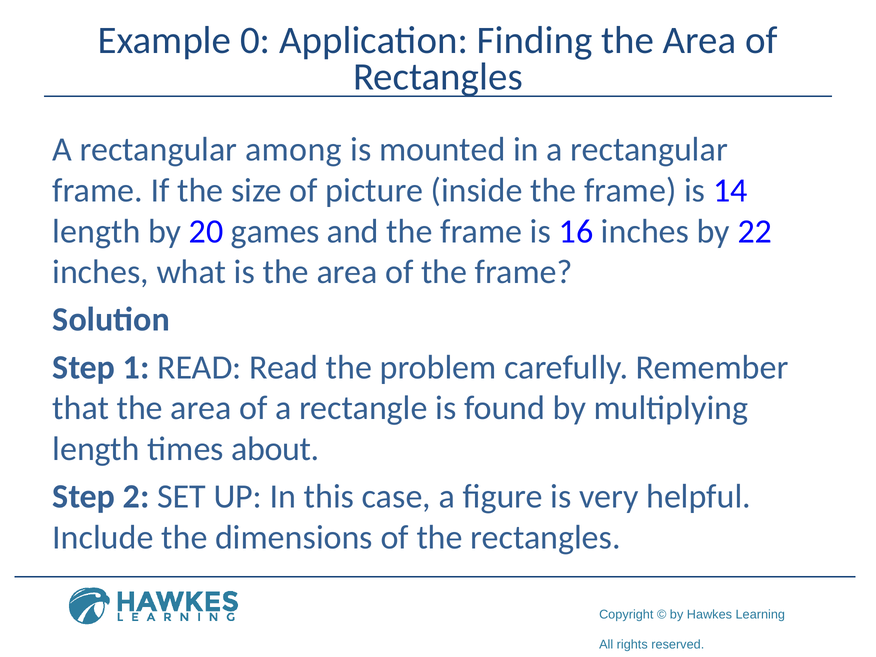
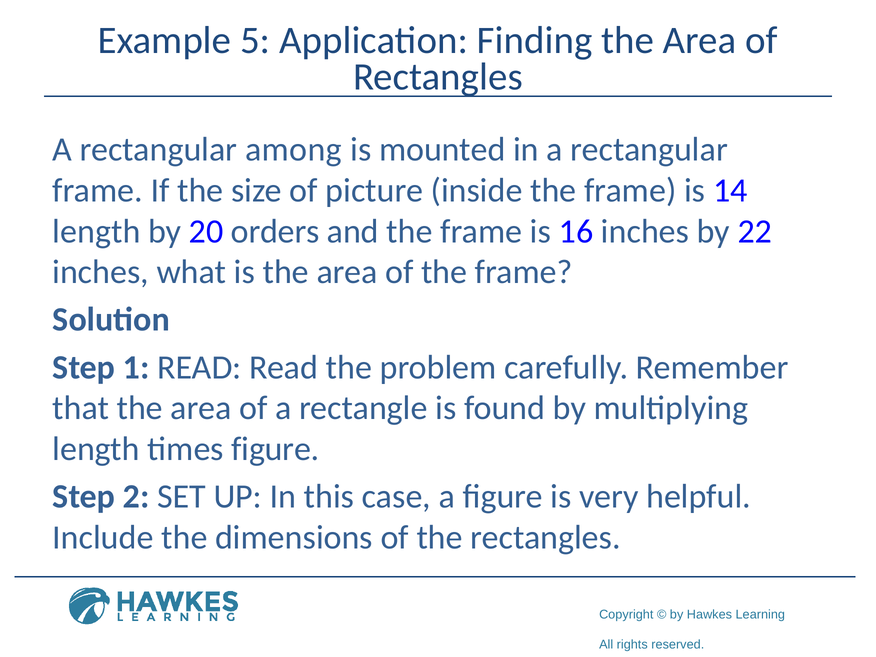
0: 0 -> 5 (255, 41)
games: games -> orders (275, 231)
times about: about -> figure (275, 449)
